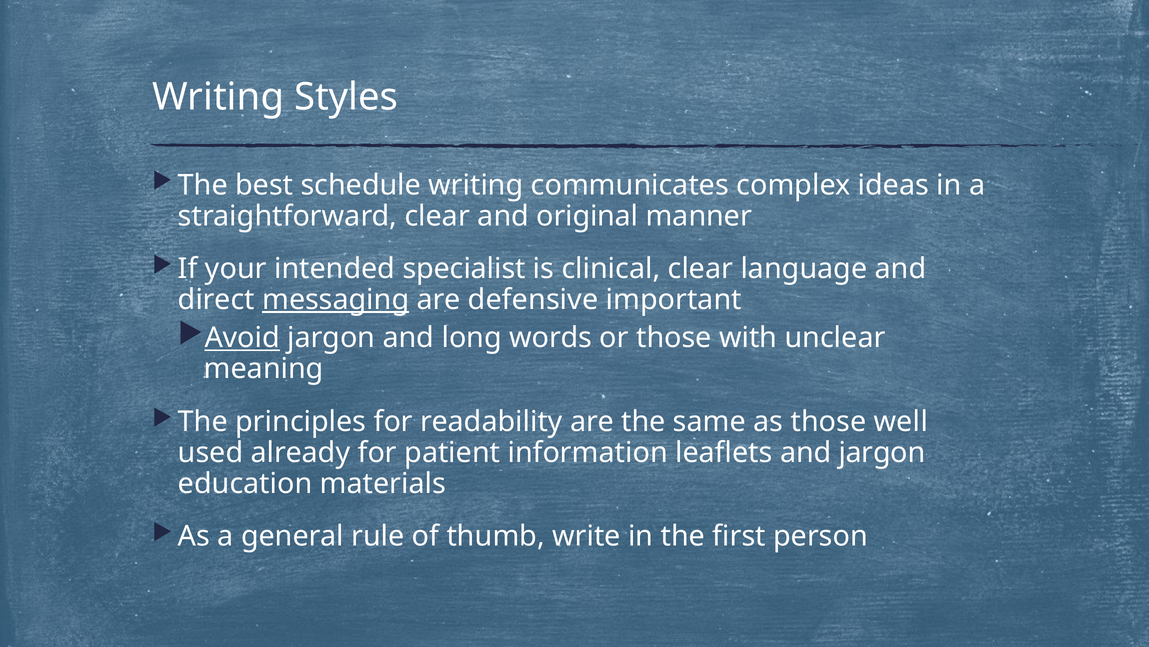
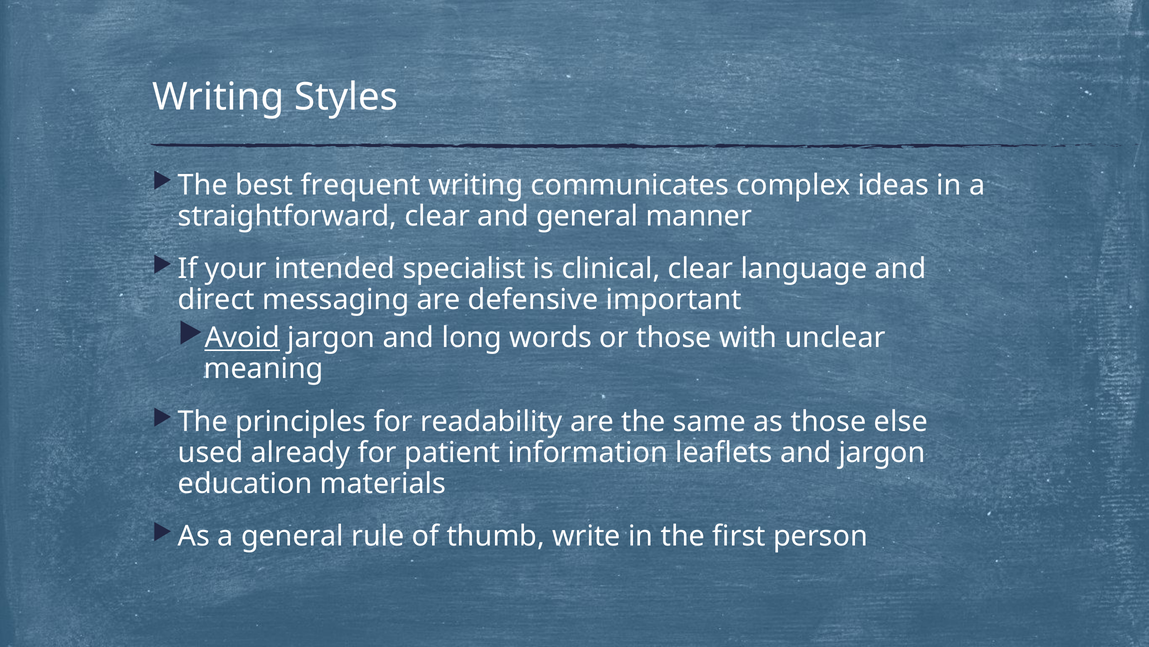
schedule: schedule -> frequent (361, 185)
and original: original -> general (587, 216)
messaging underline: present -> none (336, 299)
well: well -> else (901, 421)
